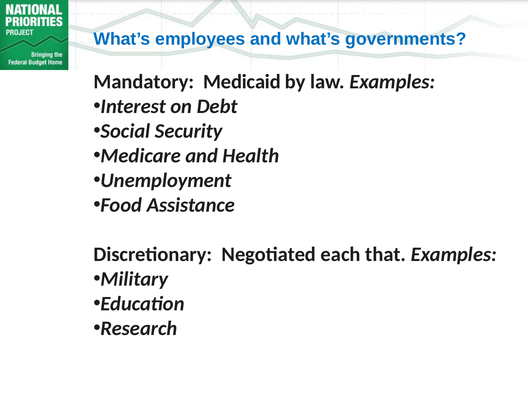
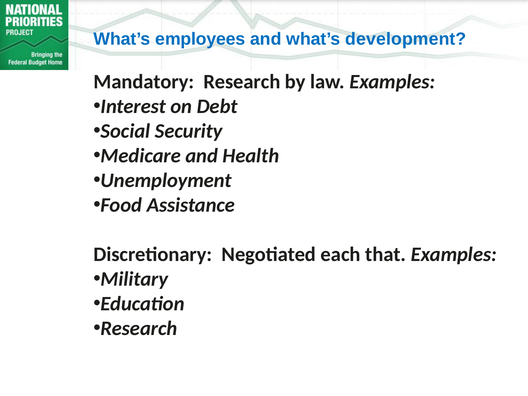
governments: governments -> development (406, 39)
Mandatory Medicaid: Medicaid -> Research (242, 82)
